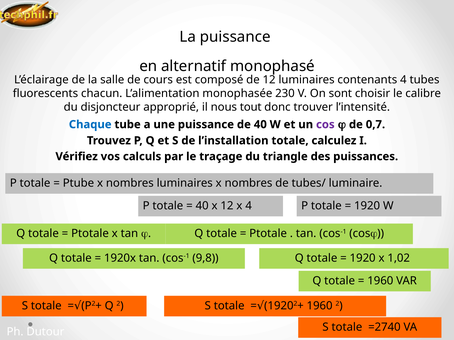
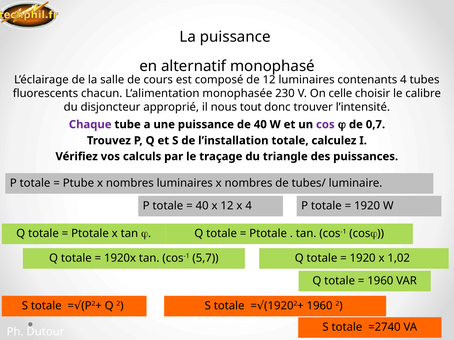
sont: sont -> celle (340, 94)
Chaque colour: blue -> purple (90, 125)
9,8: 9,8 -> 5,7 (205, 258)
